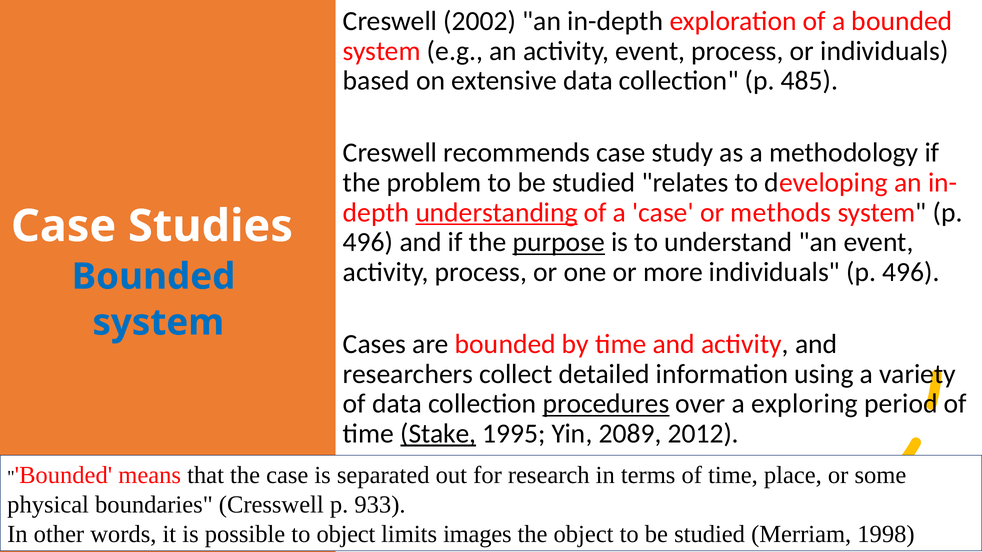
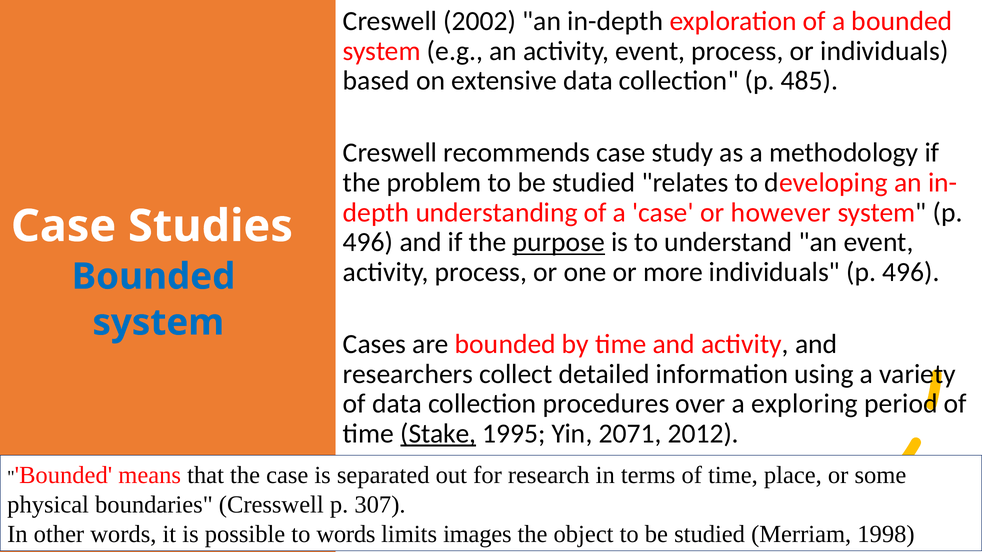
understanding underline: present -> none (497, 213)
methods: methods -> however (781, 213)
procedures underline: present -> none (606, 404)
2089: 2089 -> 2071 (630, 434)
933: 933 -> 307 (380, 505)
to object: object -> words (346, 534)
